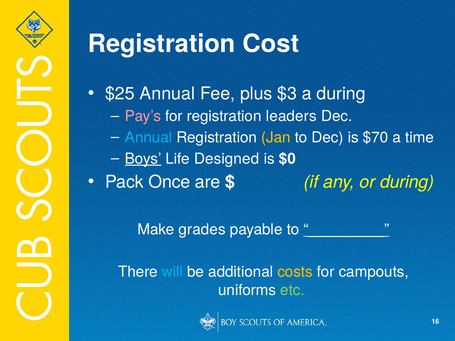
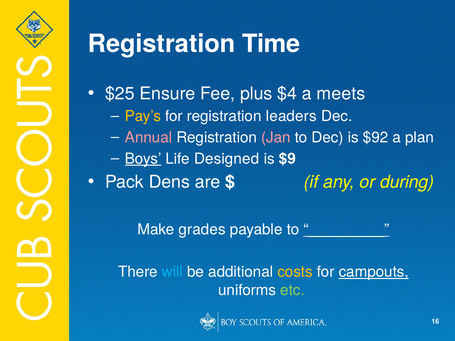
Cost: Cost -> Time (271, 44)
$25 Annual: Annual -> Ensure (167, 94)
$3: $3 -> $4 (287, 94)
a during: during -> meets (341, 94)
Pay’s colour: pink -> yellow (143, 116)
Annual colour: light blue -> pink (149, 138)
Jan colour: yellow -> pink (276, 138)
$70: $70 -> $92 (376, 138)
time: time -> plan (420, 138)
$0: $0 -> $9 (287, 159)
Once: Once -> Dens (169, 182)
campouts underline: none -> present (374, 272)
